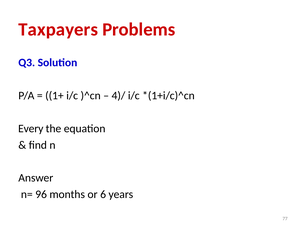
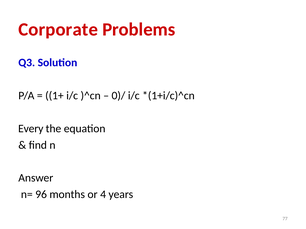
Taxpayers: Taxpayers -> Corporate (58, 30)
4)/: 4)/ -> 0)/ (118, 96)
6: 6 -> 4 (103, 195)
